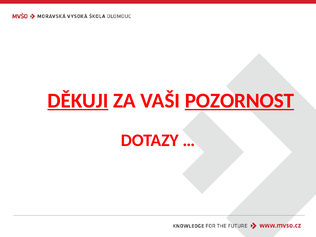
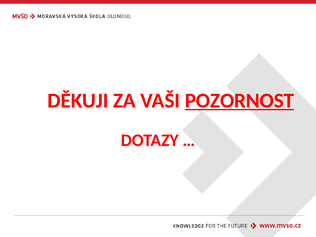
DĚKUJI underline: present -> none (78, 101)
